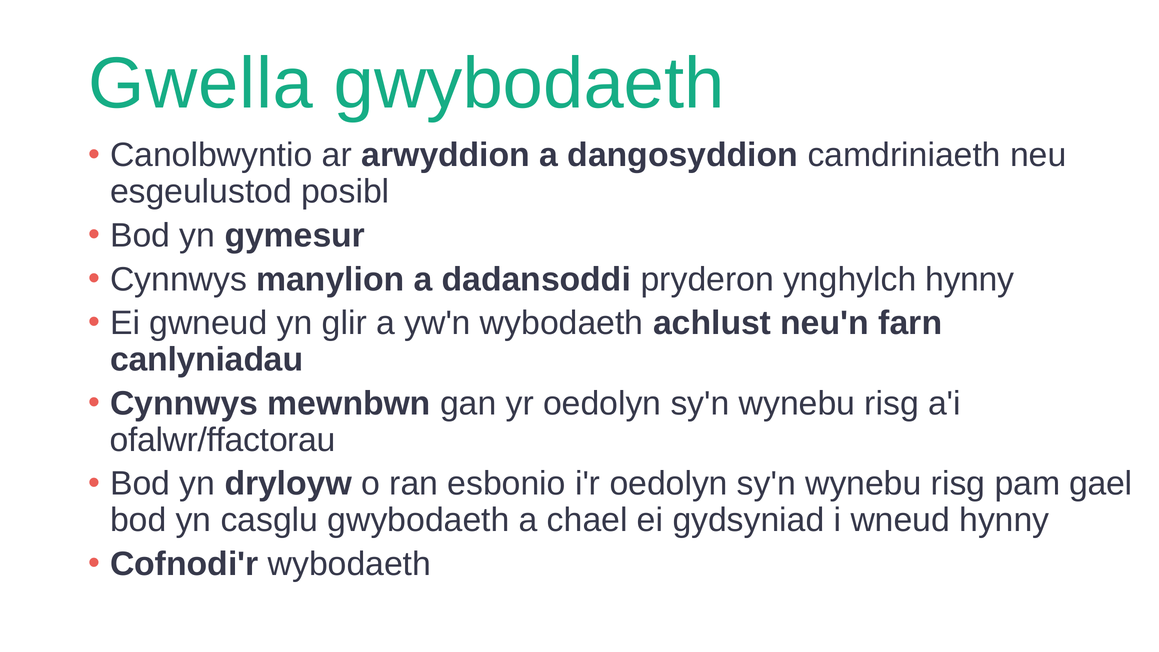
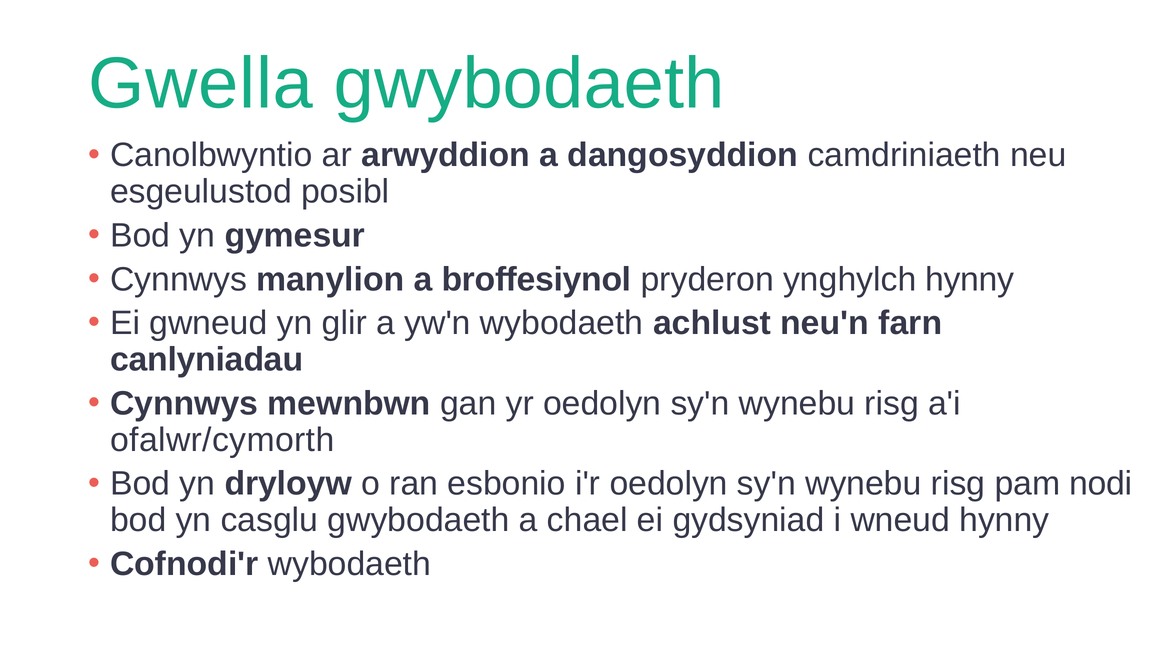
dadansoddi: dadansoddi -> broffesiynol (536, 279)
ofalwr/ffactorau: ofalwr/ffactorau -> ofalwr/cymorth (222, 440)
gael: gael -> nodi (1101, 484)
